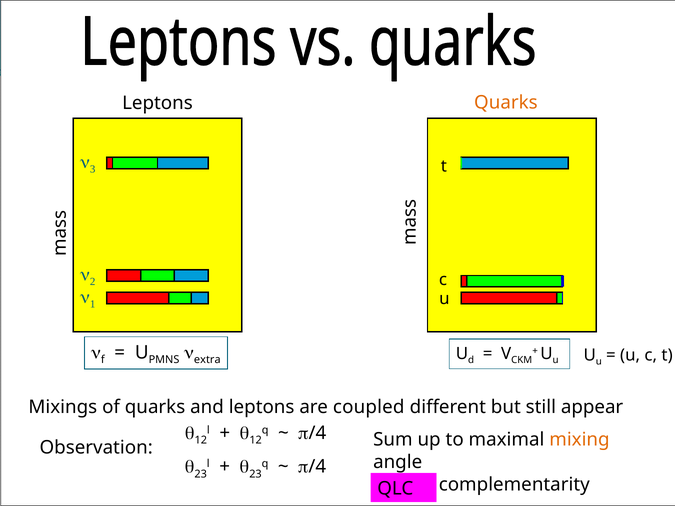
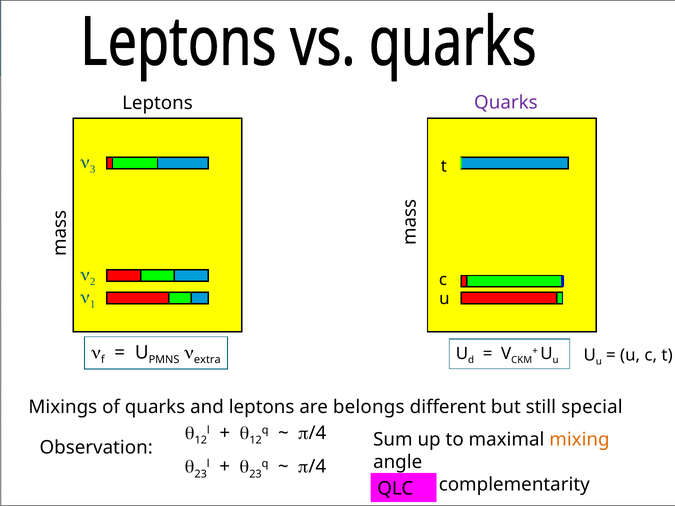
Quarks colour: orange -> purple (506, 102)
coupled: coupled -> belongs (369, 407)
appear: appear -> special (592, 407)
